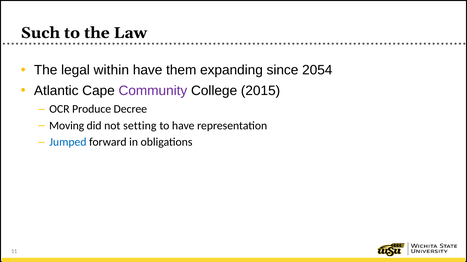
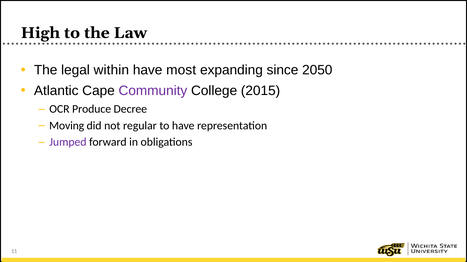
Such: Such -> High (40, 33)
them: them -> most (181, 70)
2054: 2054 -> 2050 (317, 70)
setting: setting -> regular (140, 126)
Jumped colour: blue -> purple (68, 142)
